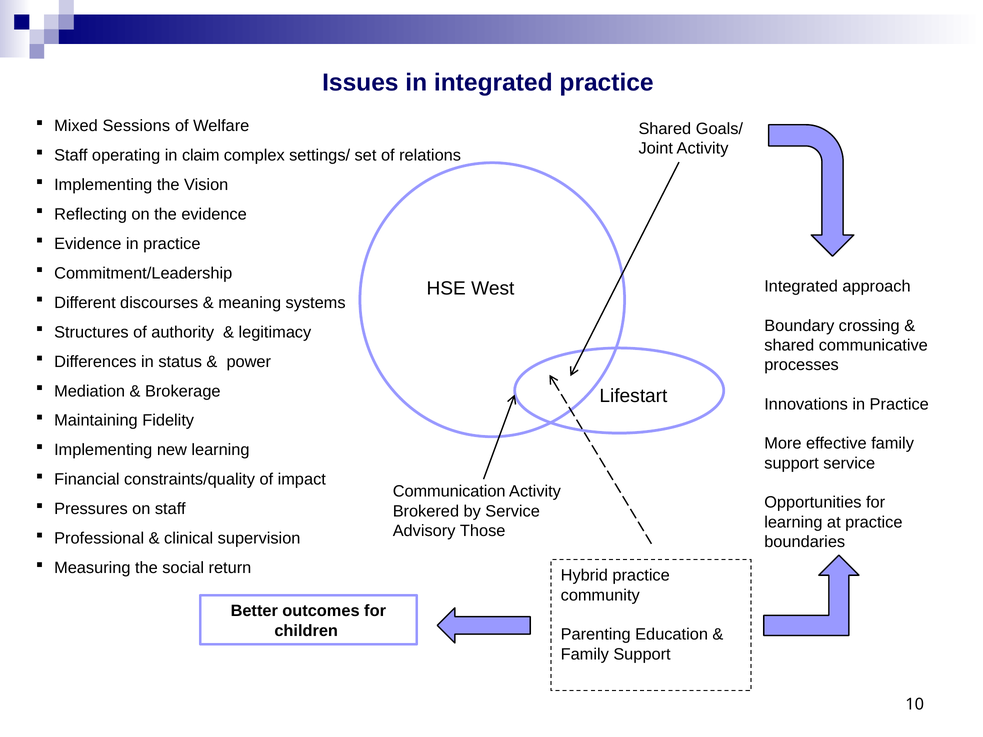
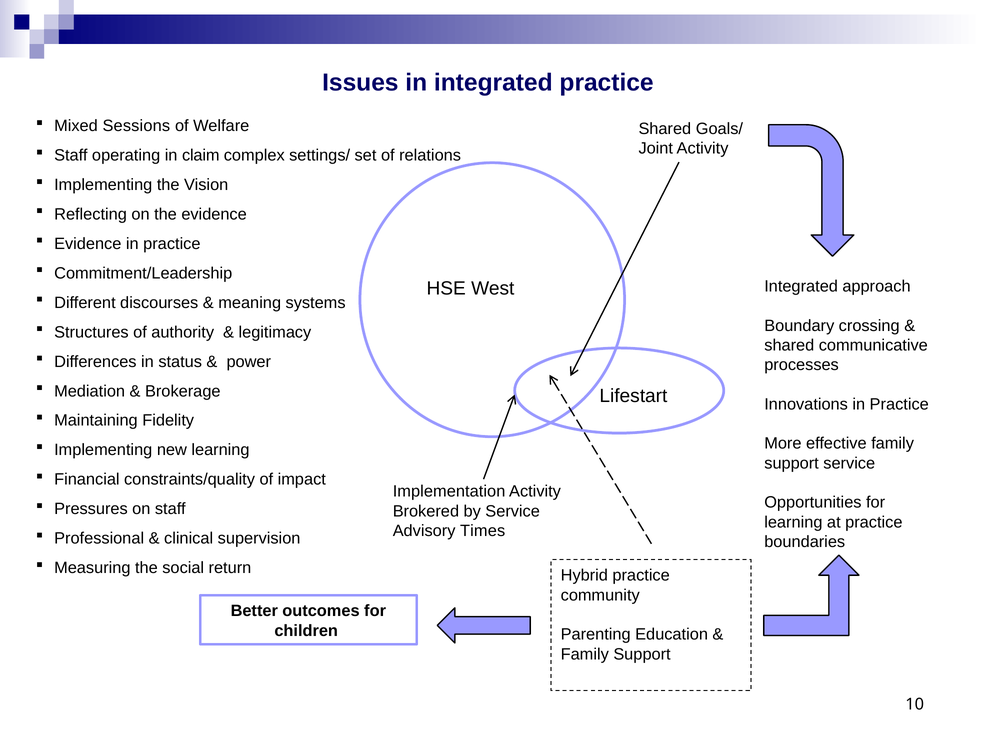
Communication: Communication -> Implementation (449, 492)
Those: Those -> Times (483, 531)
